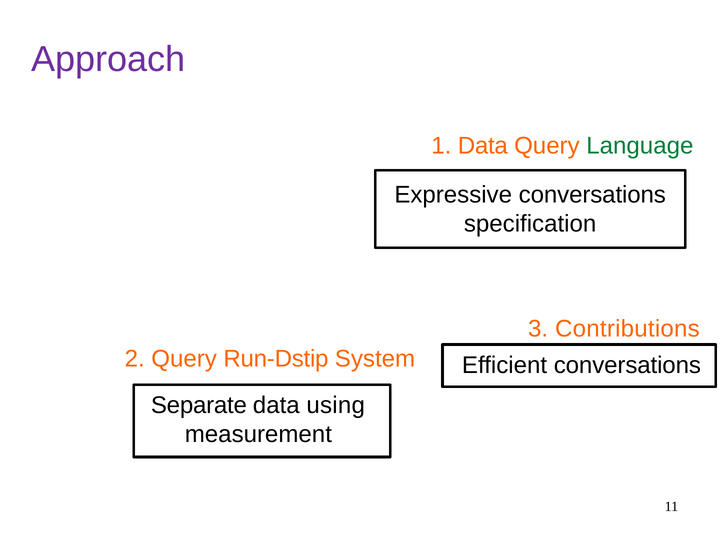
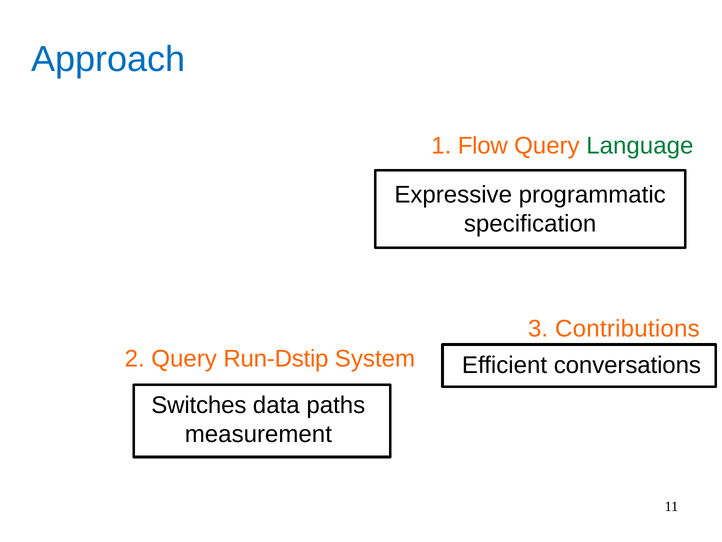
Approach colour: purple -> blue (108, 59)
1 Data: Data -> Flow (483, 146)
Expressive conversations: conversations -> programmatic (592, 194)
Separate: Separate -> Switches (199, 405)
using: using -> paths (336, 405)
